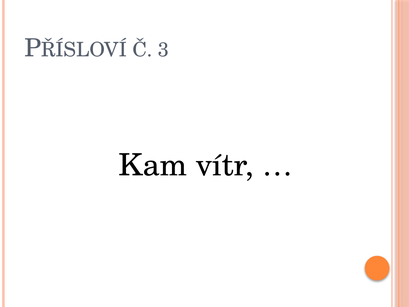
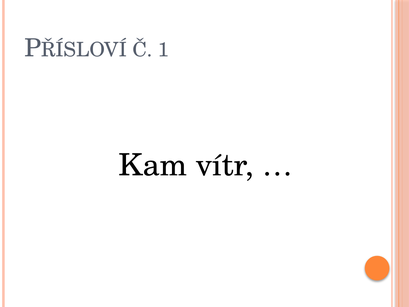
3: 3 -> 1 (164, 50)
